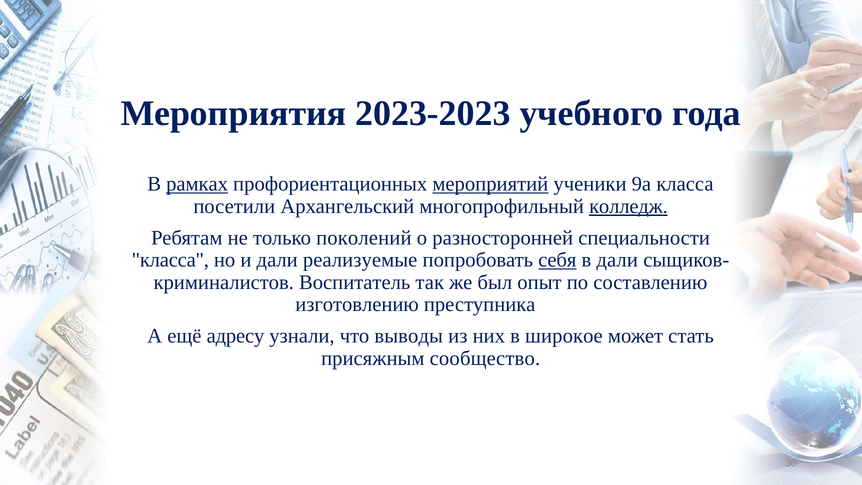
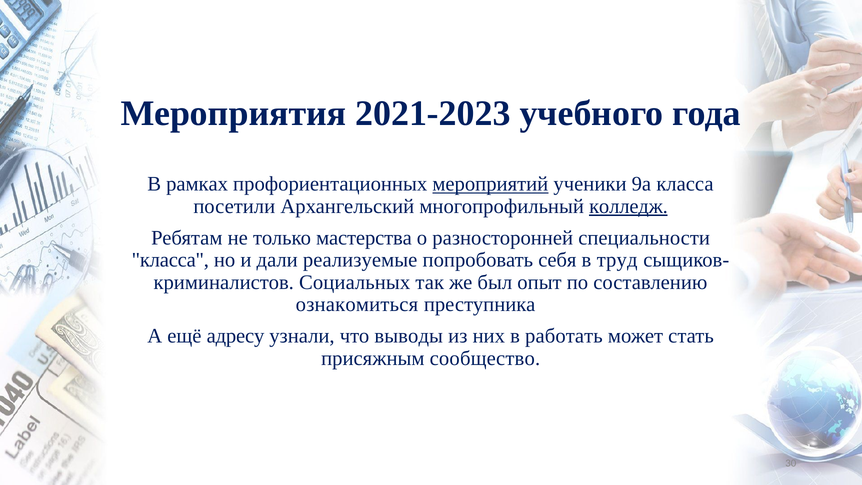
2023-2023: 2023-2023 -> 2021-2023 (433, 113)
рамках underline: present -> none (197, 184)
поколений: поколений -> мастерства (364, 238)
себя underline: present -> none (557, 260)
в дали: дали -> труд (617, 260)
Воспитатель: Воспитатель -> Социальных (355, 282)
изготовлению: изготовлению -> ознакомиться (357, 305)
широкое: широкое -> работать (564, 336)
